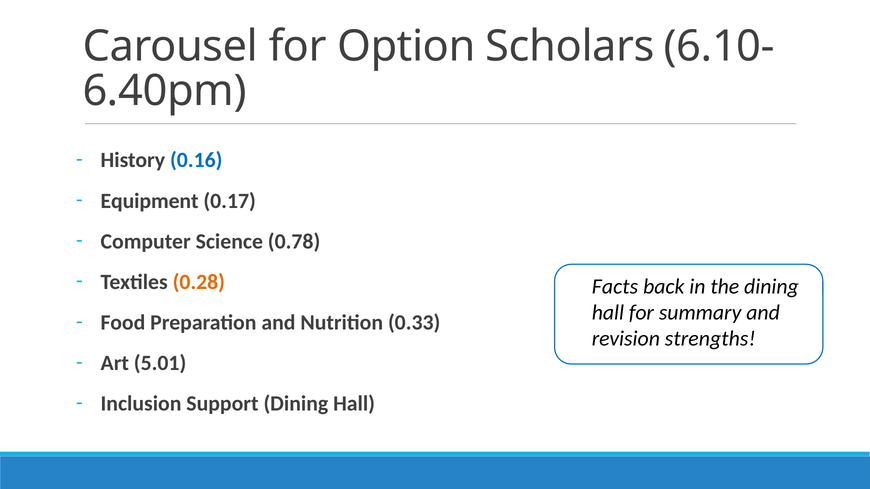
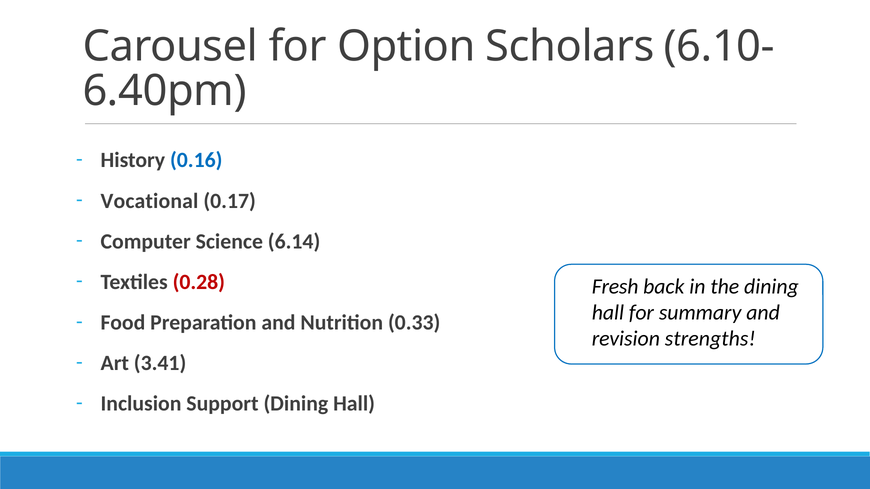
Equipment: Equipment -> Vocational (149, 201)
0.78: 0.78 -> 6.14 (294, 242)
0.28 colour: orange -> red (199, 282)
Facts: Facts -> Fresh (615, 287)
5.01: 5.01 -> 3.41 (160, 364)
